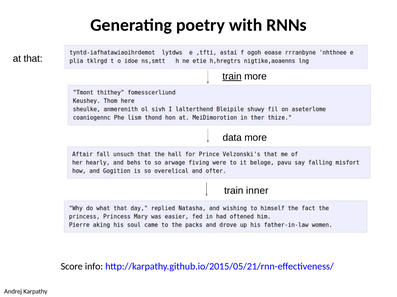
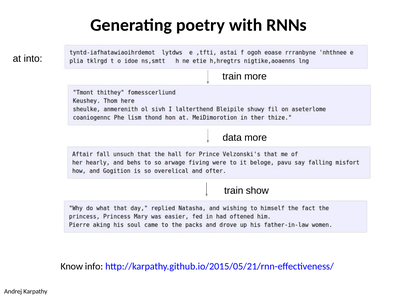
that: that -> into (33, 59)
train underline: present -> none (232, 77)
inner: inner -> show (257, 191)
Score: Score -> Know (72, 267)
